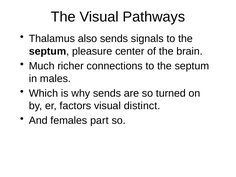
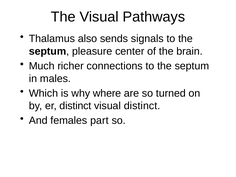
why sends: sends -> where (107, 93)
er factors: factors -> distinct (75, 106)
